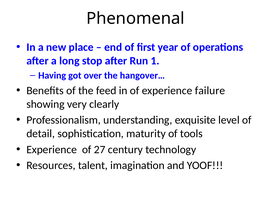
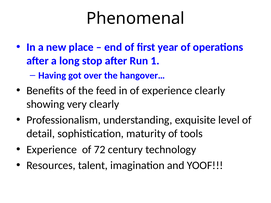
experience failure: failure -> clearly (210, 91)
27: 27 -> 72 (100, 150)
